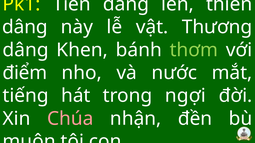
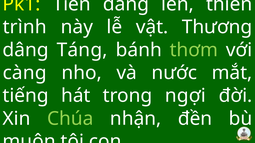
dâng: dâng -> trình (25, 27)
Khen: Khen -> Táng (82, 50)
điểm: điểm -> càng (25, 73)
Chúa colour: pink -> light green (70, 119)
